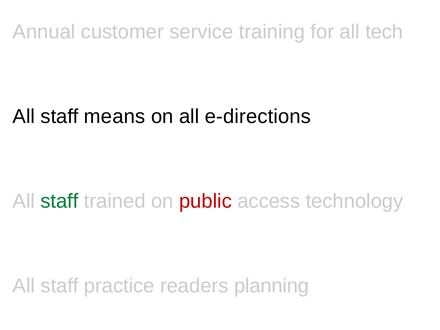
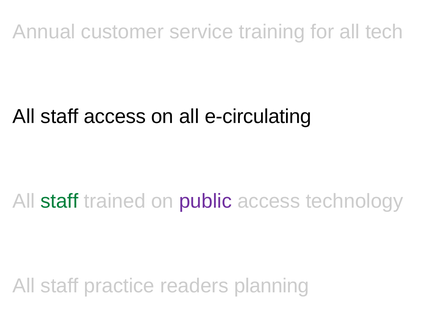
staff means: means -> access (115, 117)
e-directions: e-directions -> e-circulating (258, 117)
public colour: red -> purple (205, 201)
